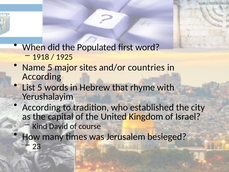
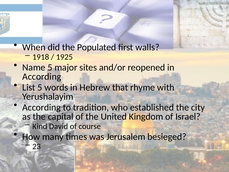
word: word -> walls (147, 47)
countries: countries -> reopened (146, 67)
